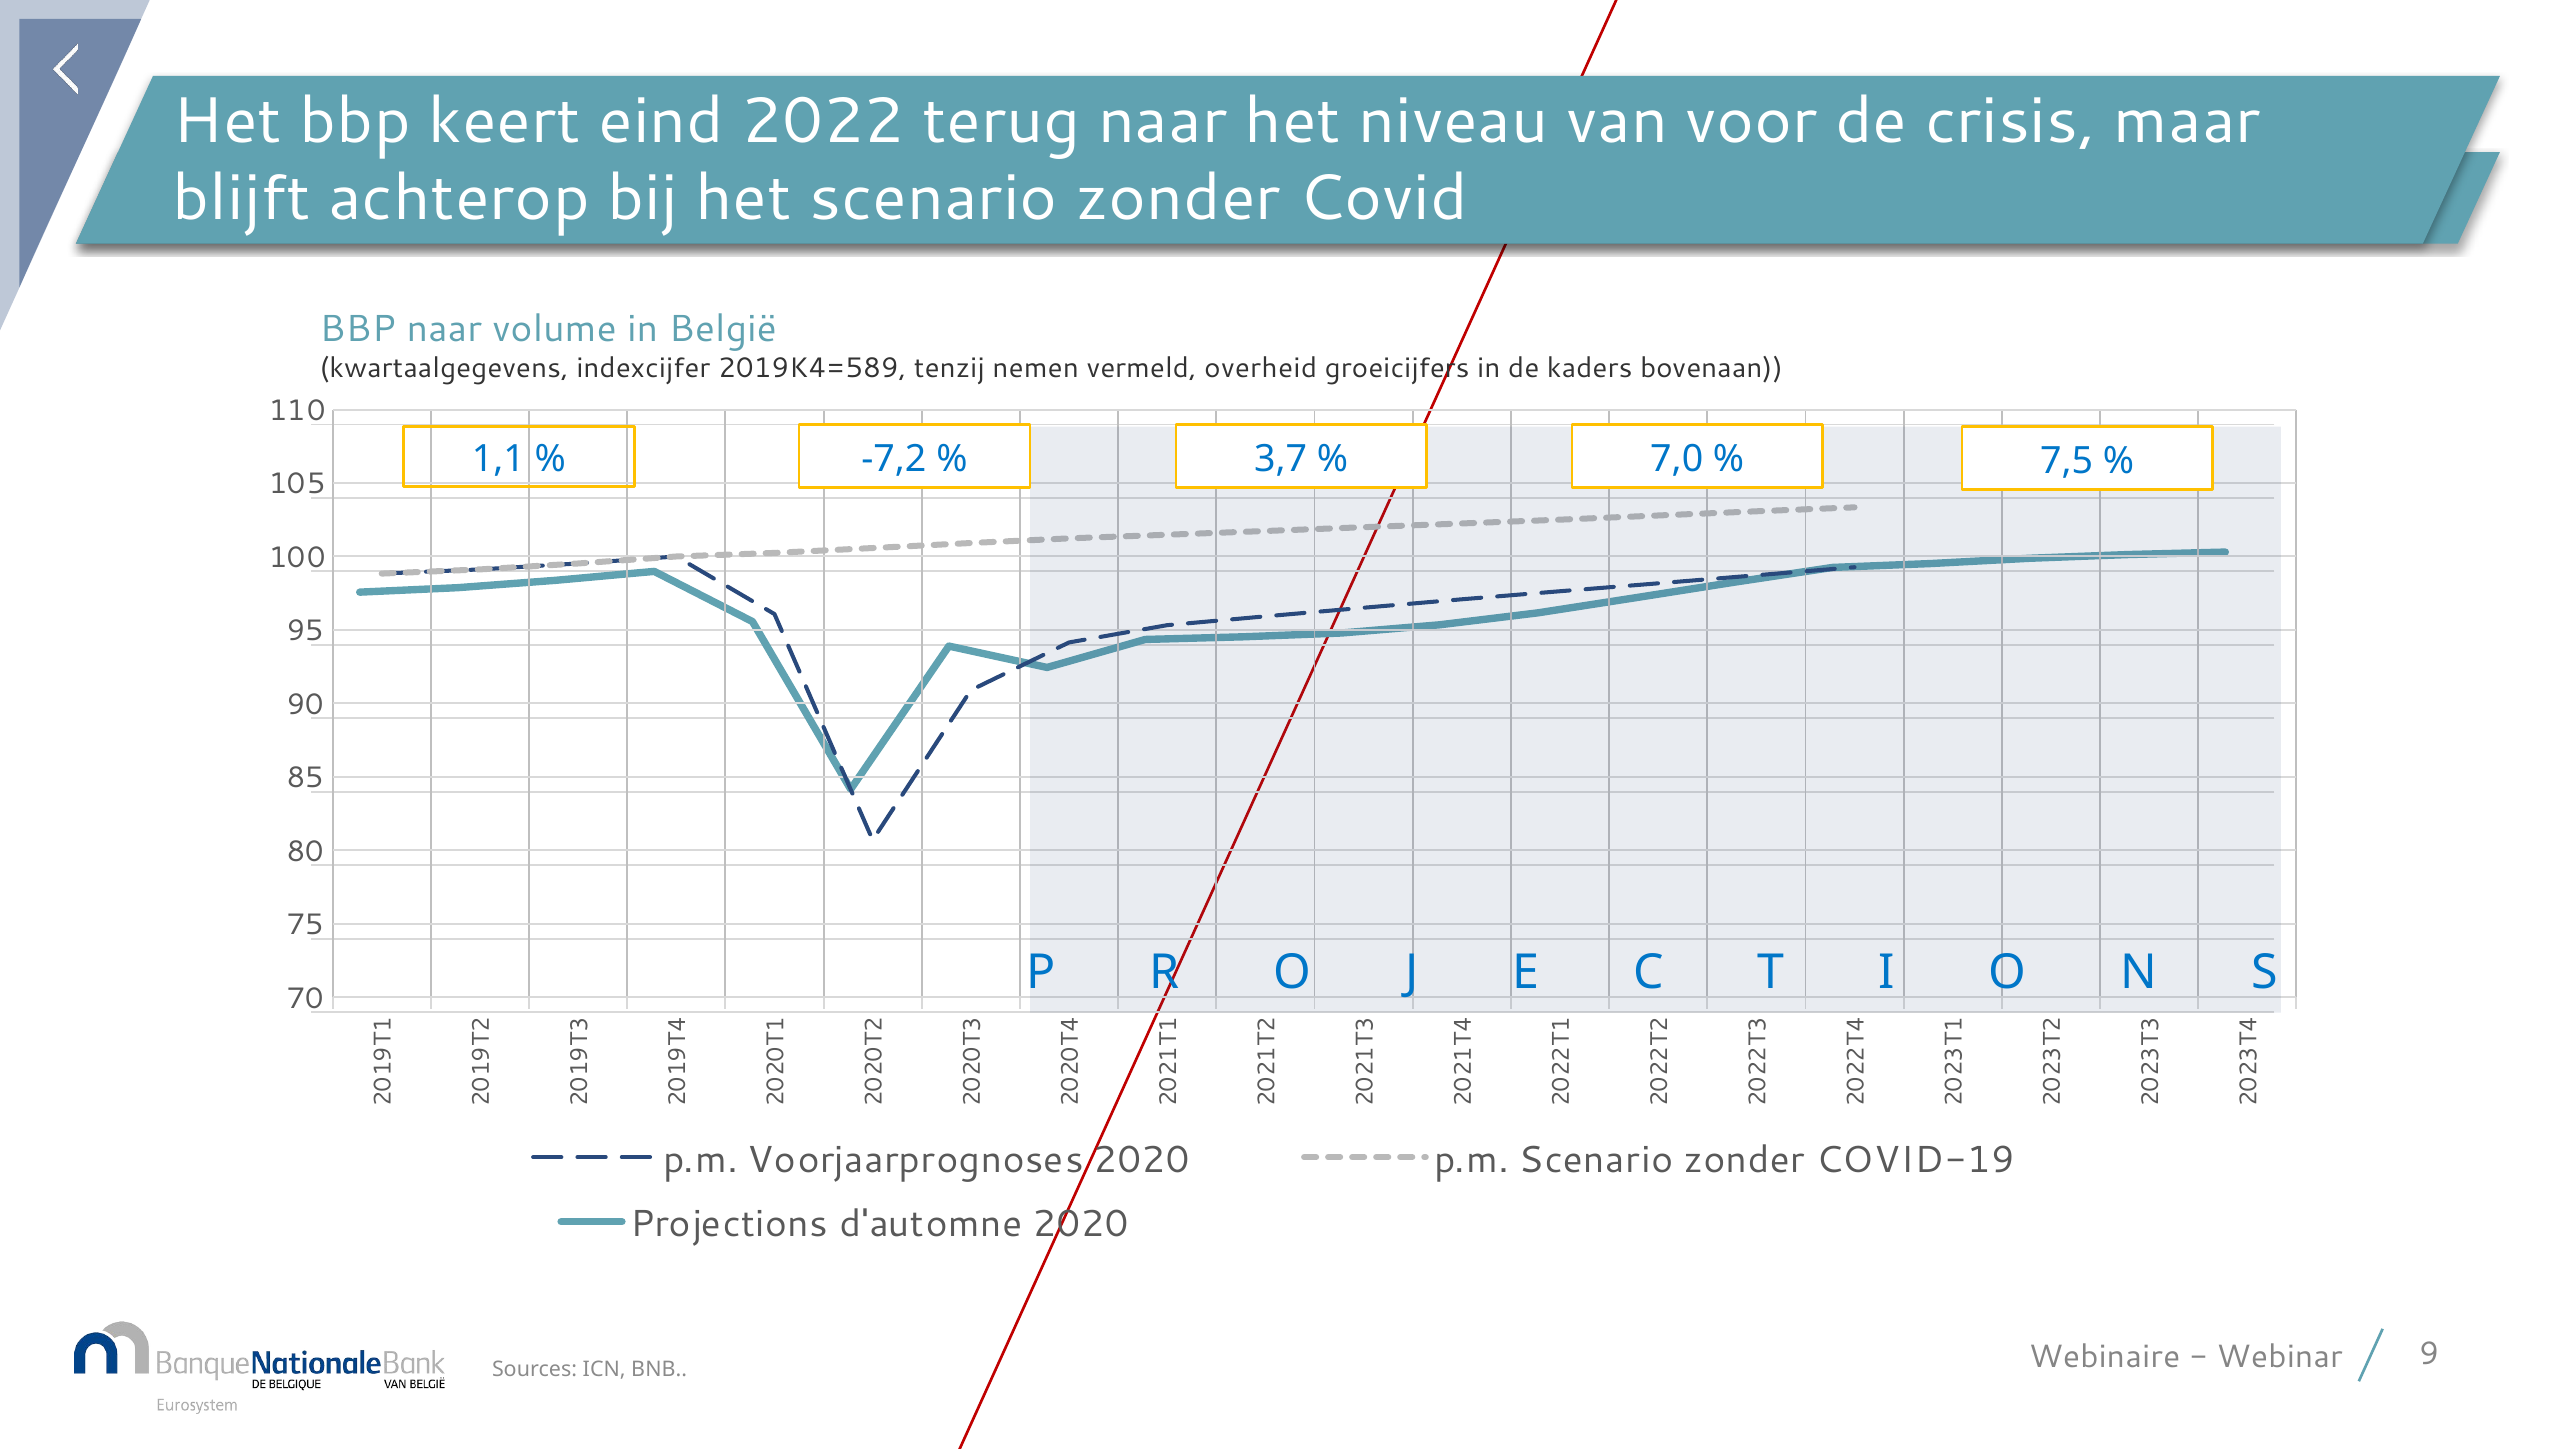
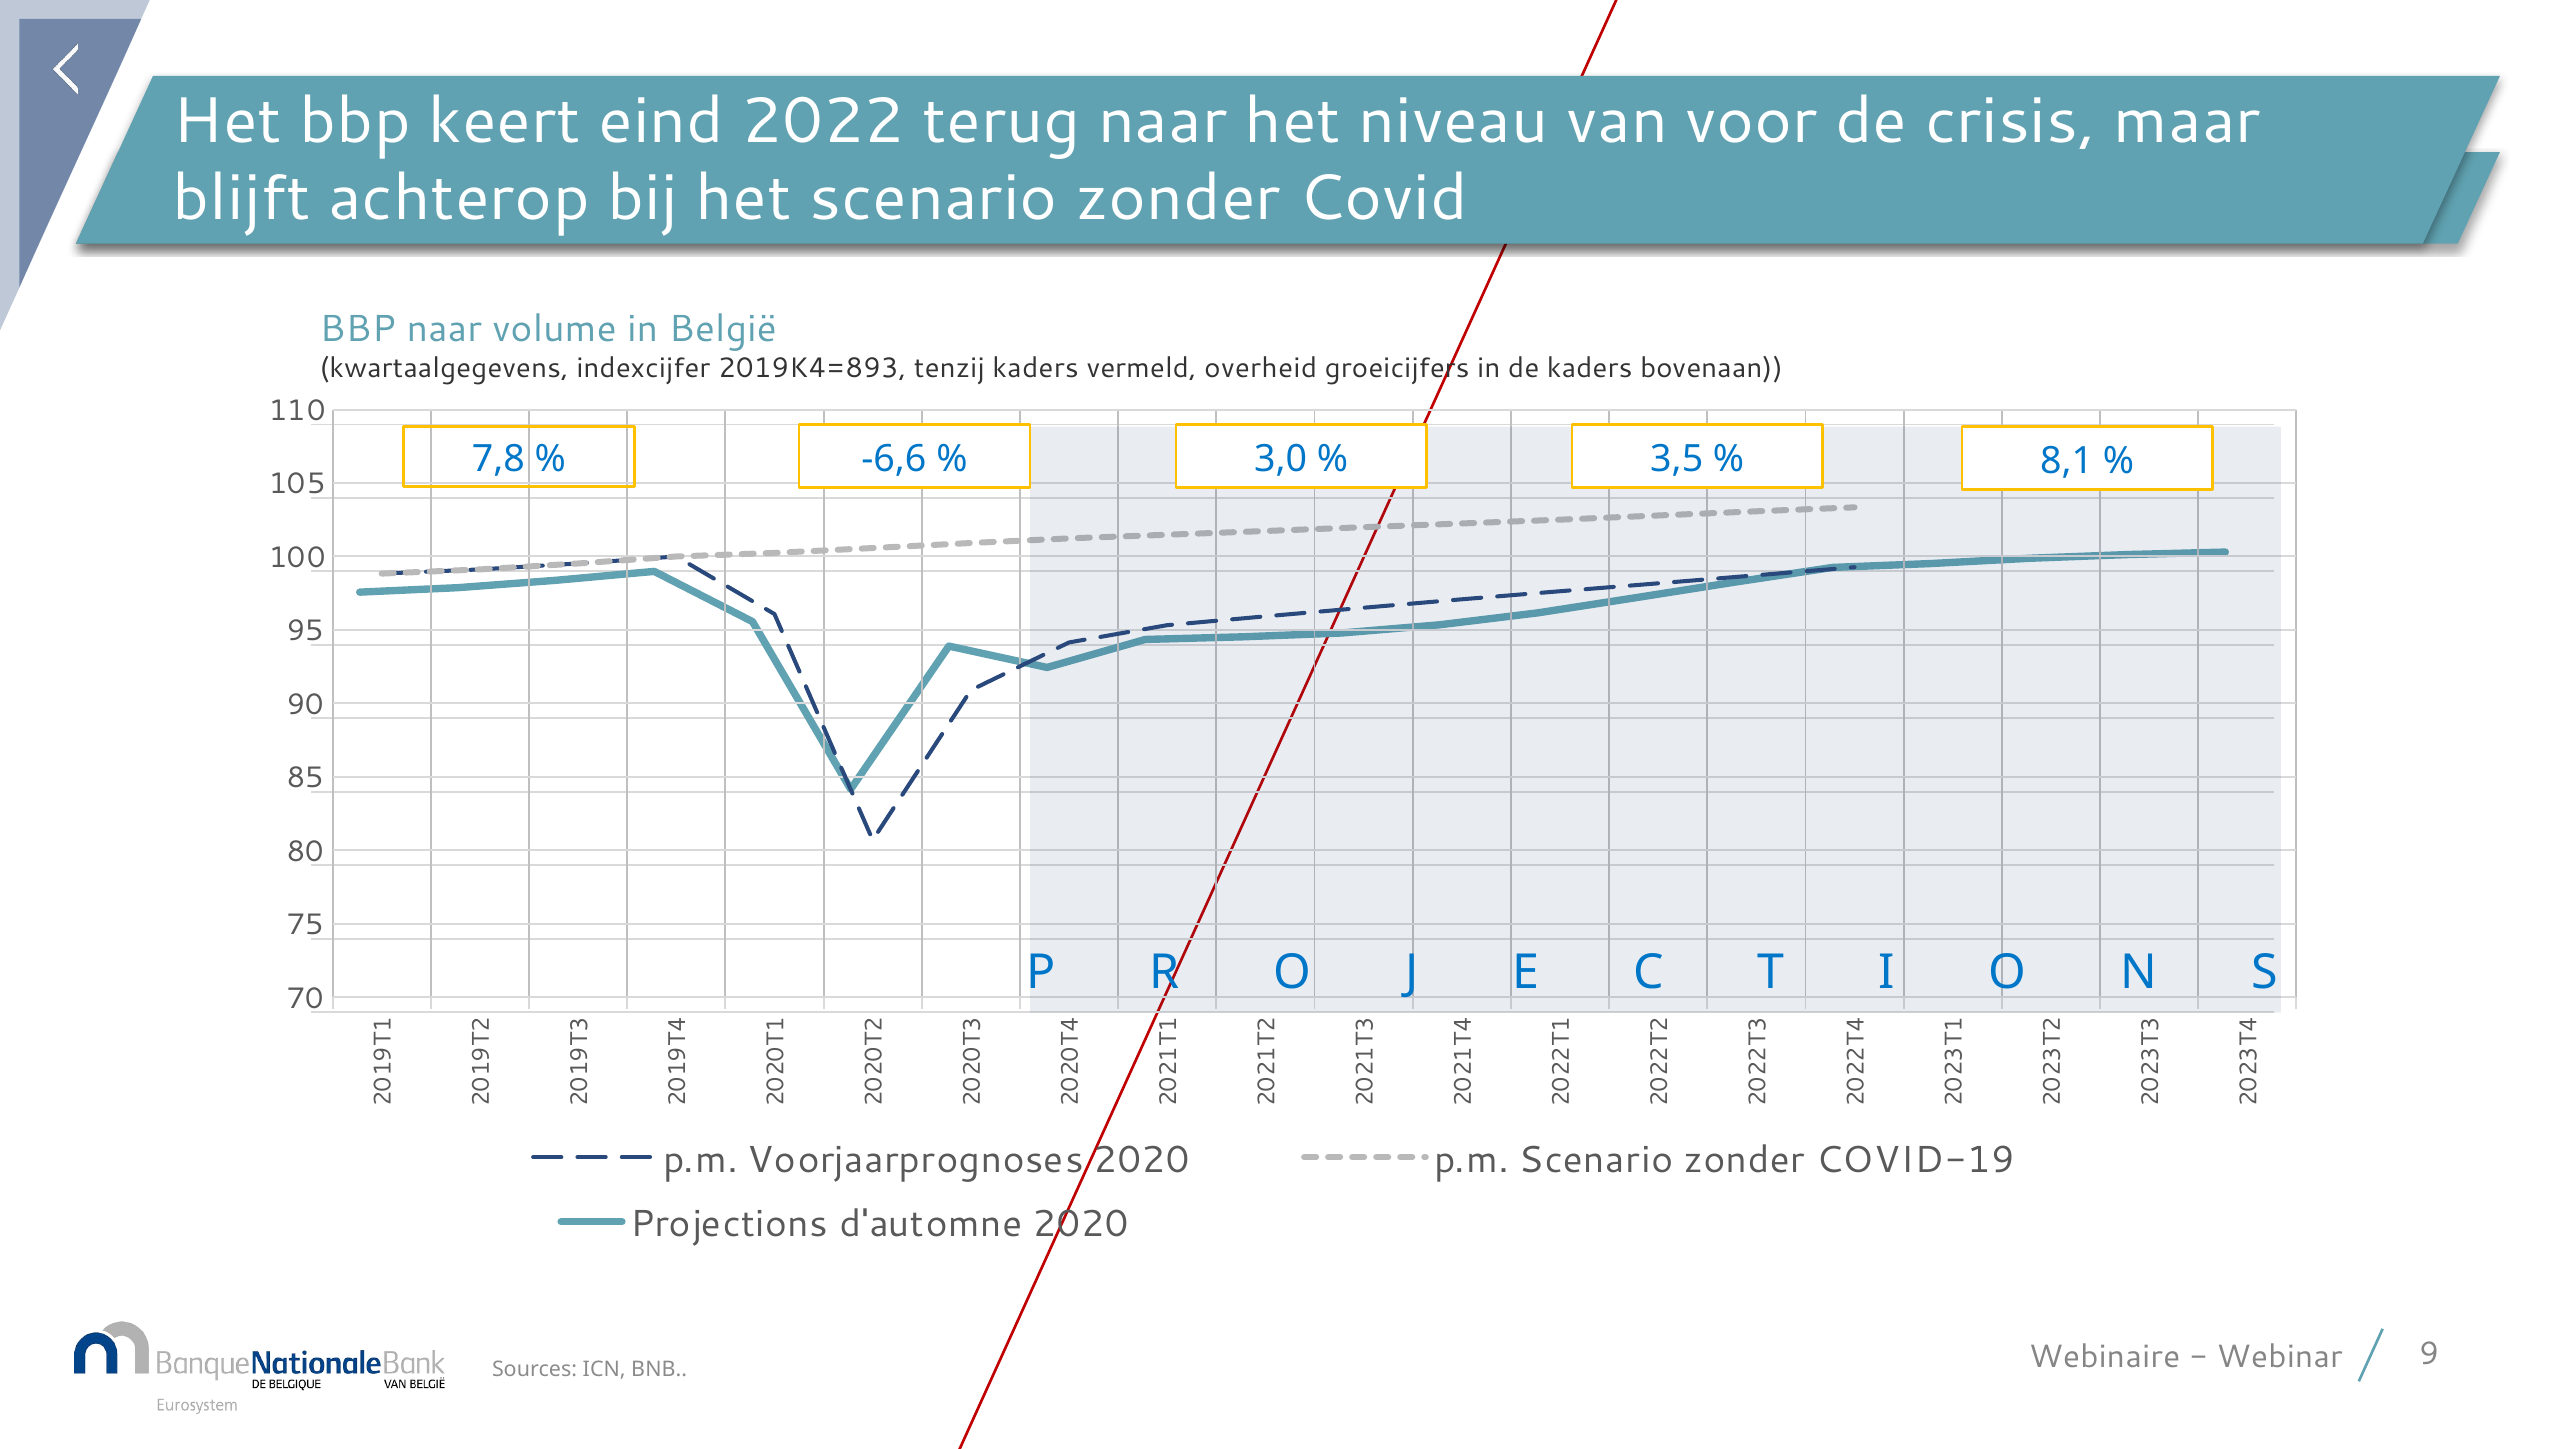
2019K4=589: 2019K4=589 -> 2019K4=893 (812, 368)
tenzij nemen: nemen -> kaders (1036, 368)
1,1: 1,1 -> 7,8 (498, 459)
-7,2: -7,2 -> -6,6 (894, 459)
3,7: 3,7 -> 3,0 (1281, 459)
7,0: 7,0 -> 3,5 (1677, 459)
7,5: 7,5 -> 8,1 (2067, 461)
